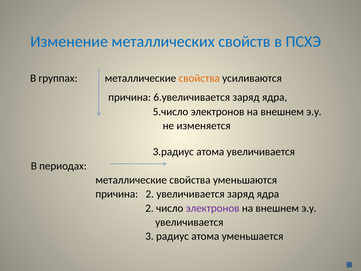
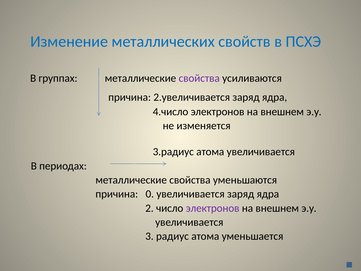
свойства colour: orange -> purple (199, 78)
6.увеличивается: 6.увеличивается -> 2.увеличивается (192, 97)
5.число: 5.число -> 4.число (171, 112)
причина 2: 2 -> 0 (150, 194)
